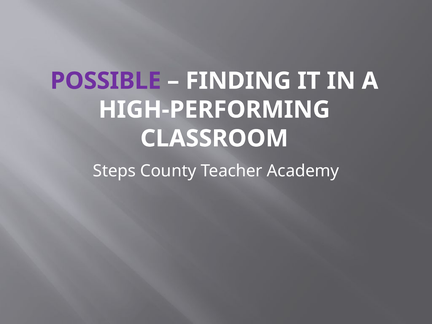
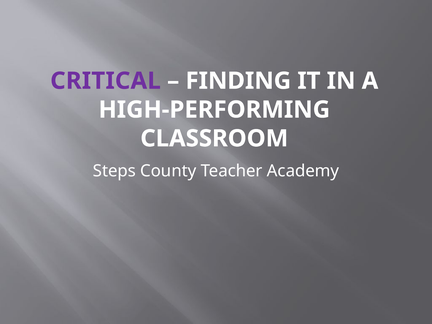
POSSIBLE: POSSIBLE -> CRITICAL (106, 81)
